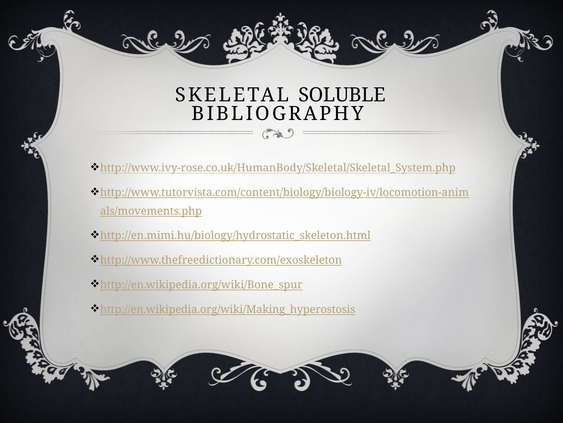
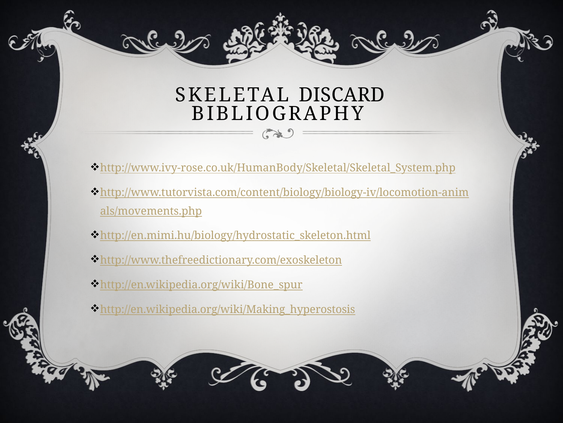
SOLUBLE: SOLUBLE -> DISCARD (342, 95)
